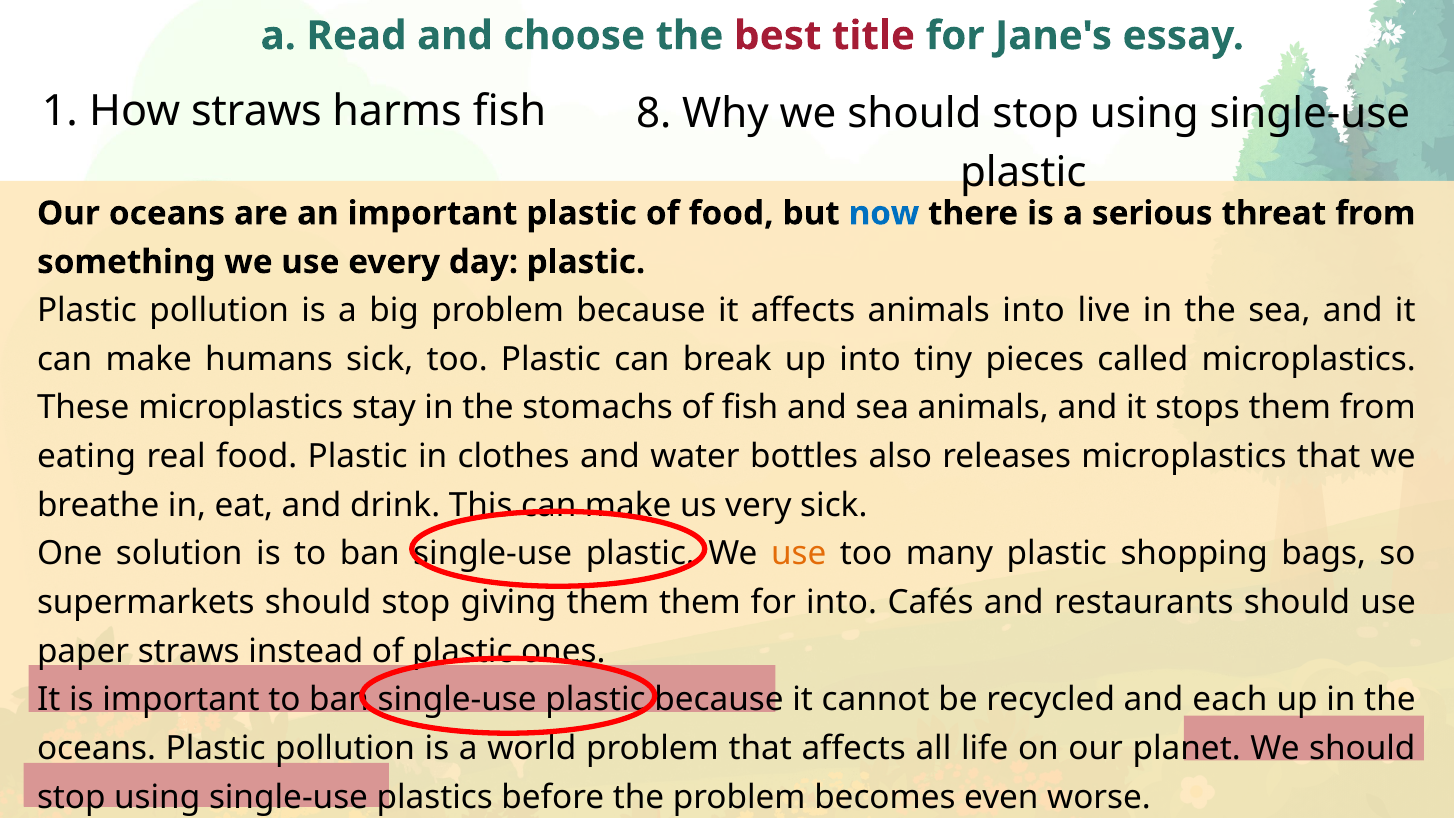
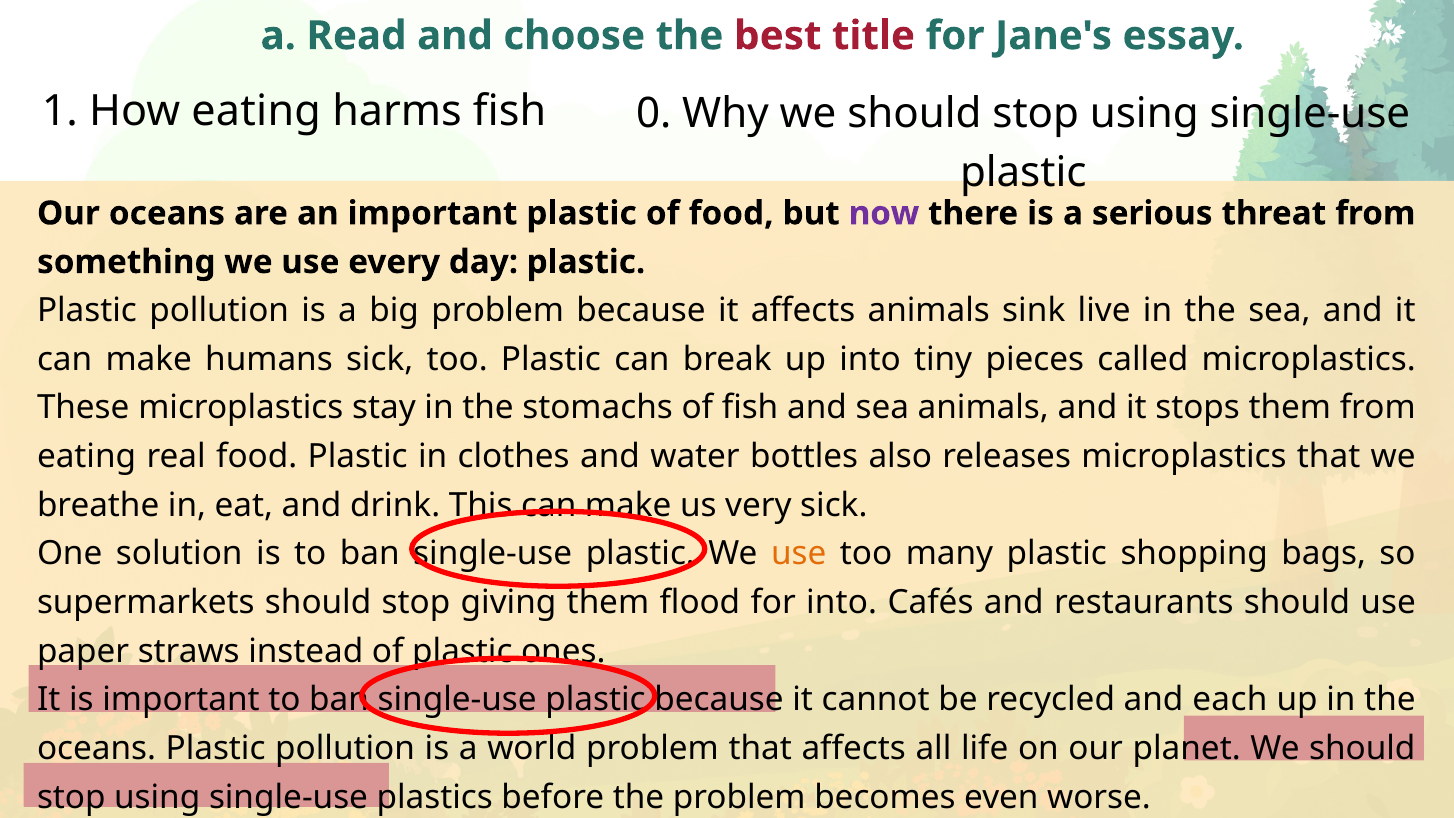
How straws: straws -> eating (256, 111)
8: 8 -> 0 (654, 114)
now colour: blue -> purple (884, 213)
animals into: into -> sink (1034, 311)
them them: them -> flood (700, 602)
